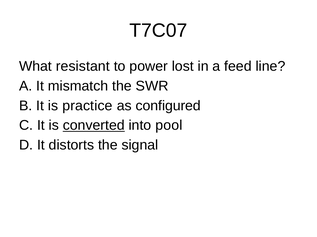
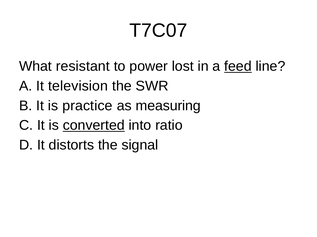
feed underline: none -> present (238, 67)
mismatch: mismatch -> television (78, 86)
configured: configured -> measuring (168, 106)
pool: pool -> ratio (169, 126)
